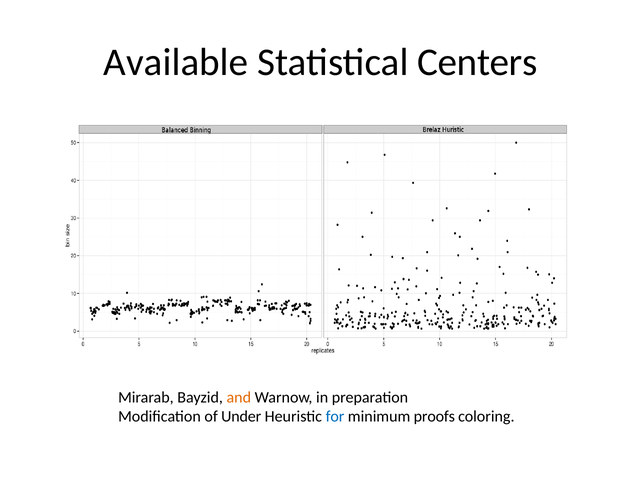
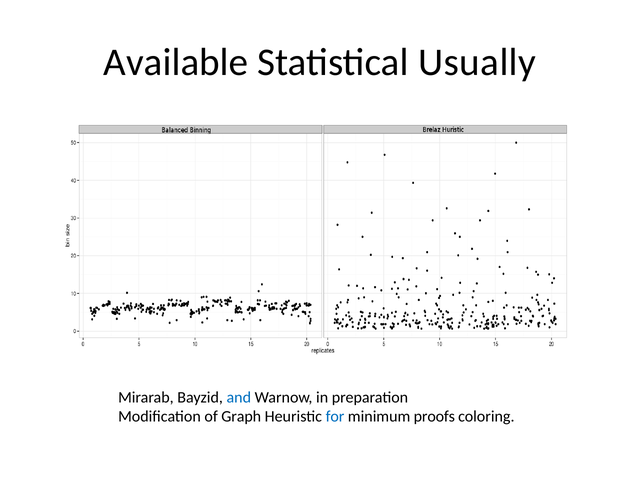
Centers: Centers -> Usually (477, 62)
and colour: orange -> blue (239, 397)
Under: Under -> Graph (241, 416)
